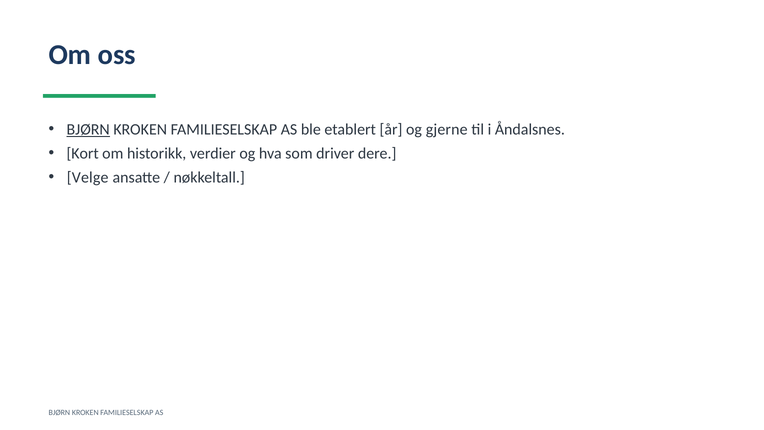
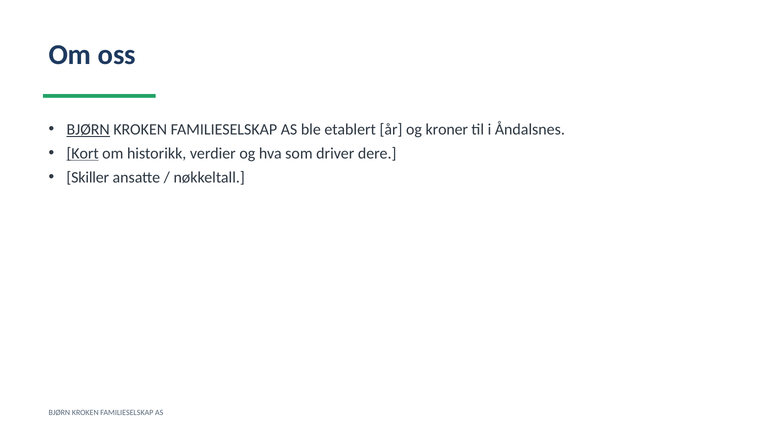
gjerne: gjerne -> kroner (447, 129)
Kort underline: none -> present (83, 153)
Velge: Velge -> Skiller (88, 177)
